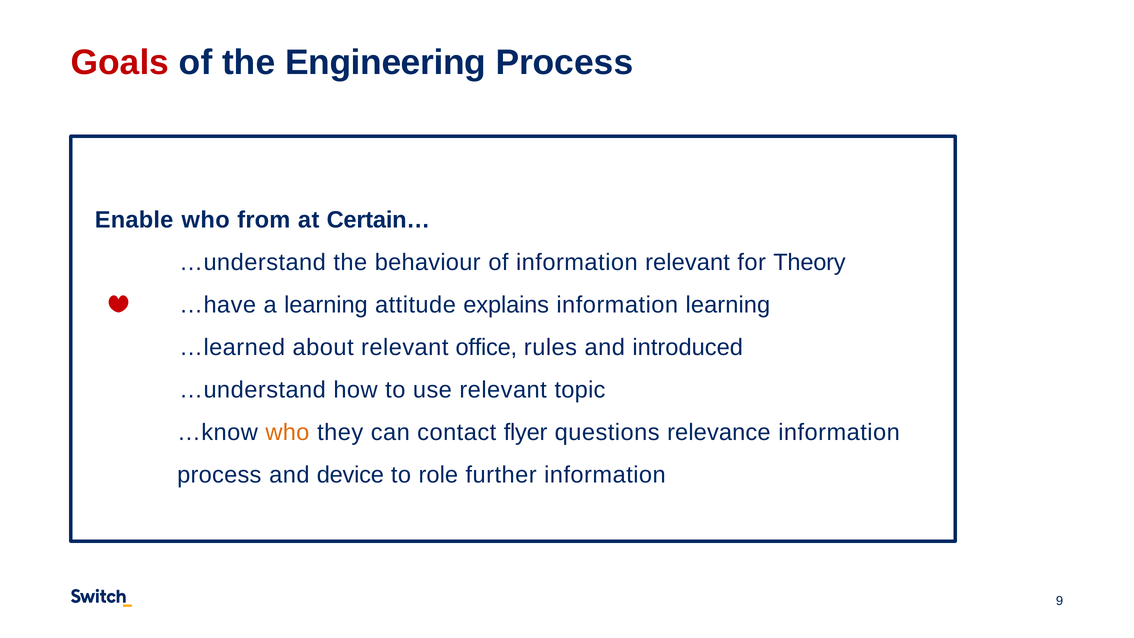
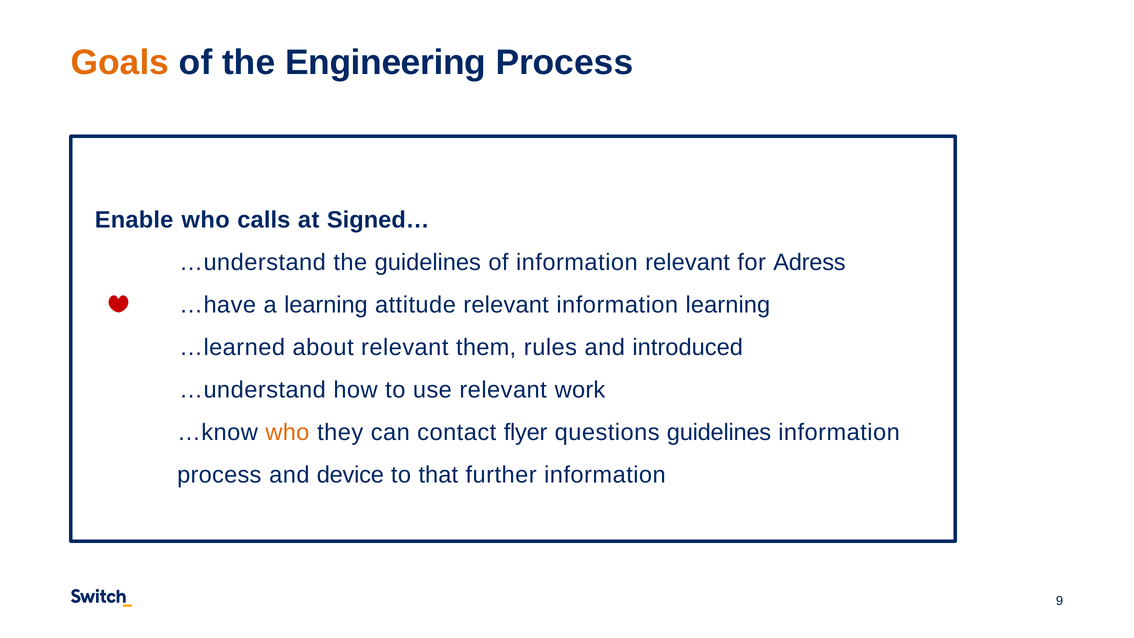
Goals colour: red -> orange (120, 63)
from: from -> calls (264, 220)
Certain…: Certain… -> Signed… (378, 220)
the behaviour: behaviour -> guidelines (428, 262)
Theory: Theory -> Adress (809, 262)
attitude explains: explains -> relevant (506, 305)
office: office -> them (486, 347)
topic: topic -> work (580, 390)
questions relevance: relevance -> guidelines (719, 432)
role: role -> that (438, 475)
